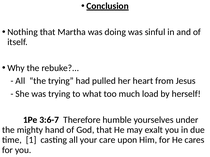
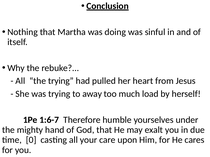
what: what -> away (92, 94)
3:6-7: 3:6-7 -> 1:6-7 (49, 120)
1: 1 -> 0 (31, 140)
